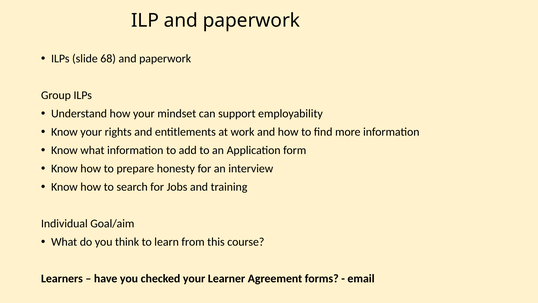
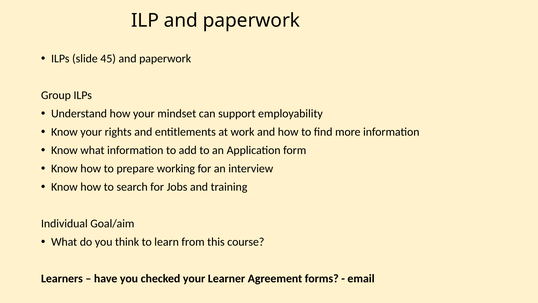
68: 68 -> 45 (108, 59)
honesty: honesty -> working (176, 168)
